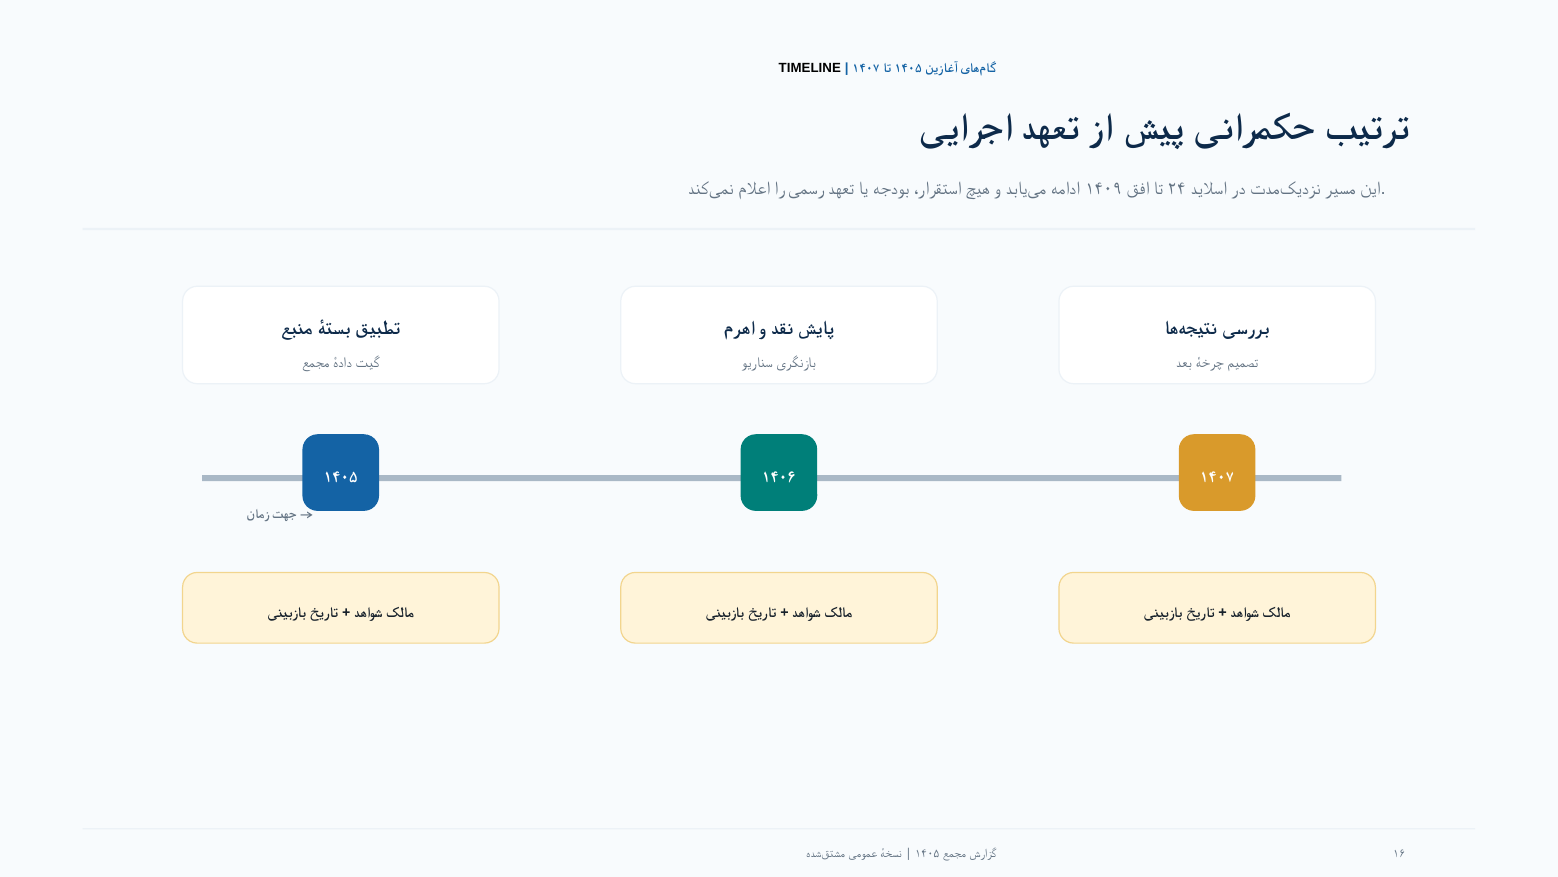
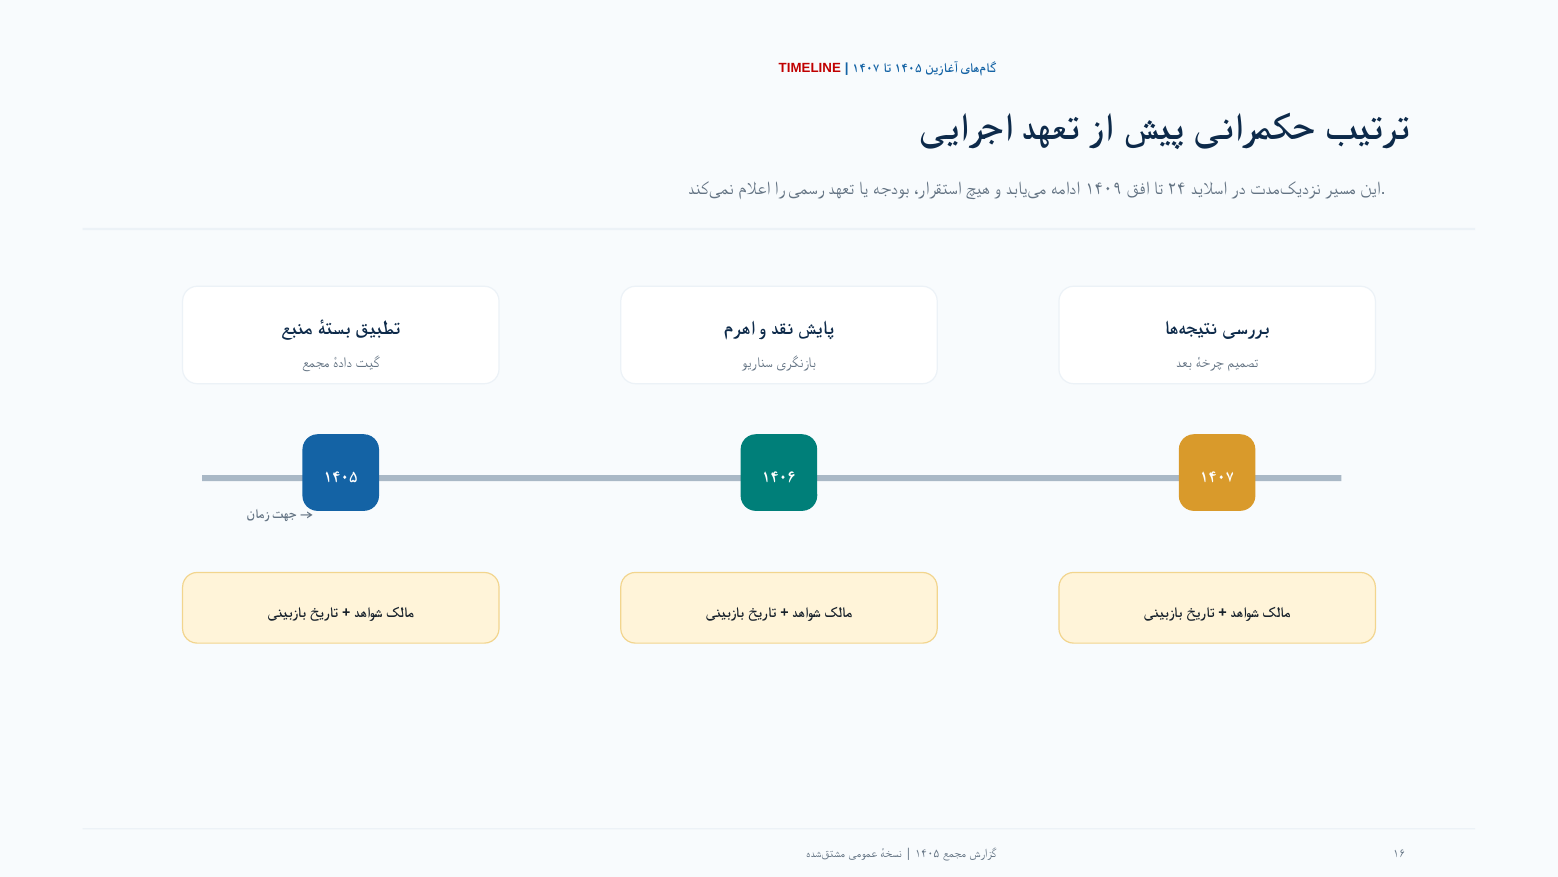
TIMELINE colour: black -> red (810, 68)
